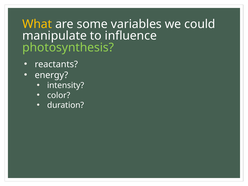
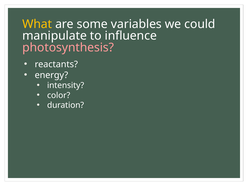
photosynthesis colour: light green -> pink (68, 47)
